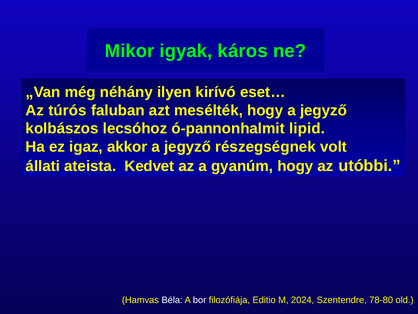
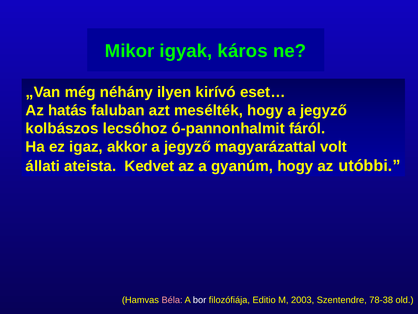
túrós: túrós -> hatás (68, 110)
lipid: lipid -> fáról (307, 128)
részegségnek: részegségnek -> magyarázattal (266, 147)
Béla colour: white -> pink (172, 300)
2024: 2024 -> 2003 (303, 300)
78-80: 78-80 -> 78-38 (381, 300)
